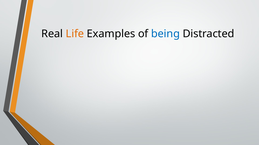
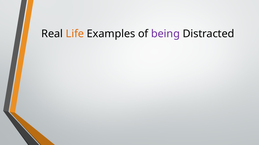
being colour: blue -> purple (165, 34)
